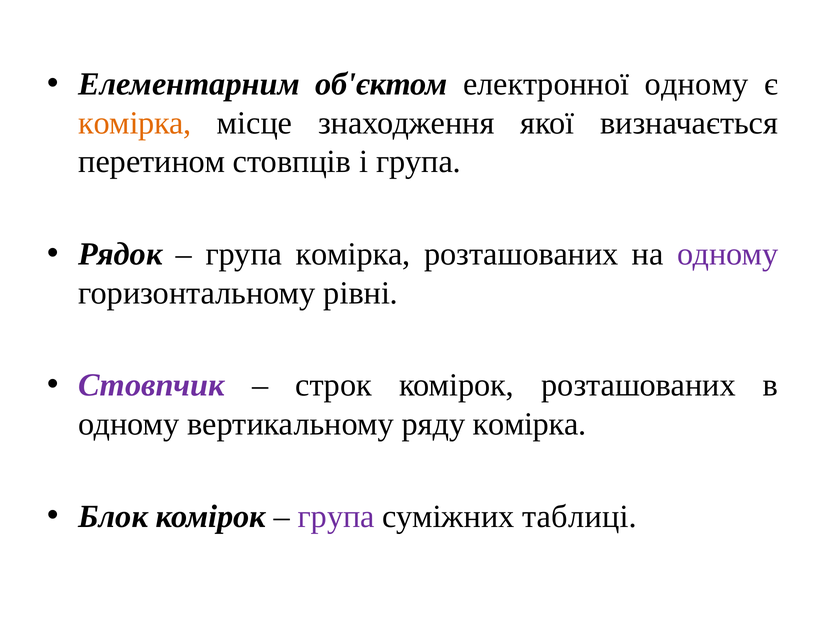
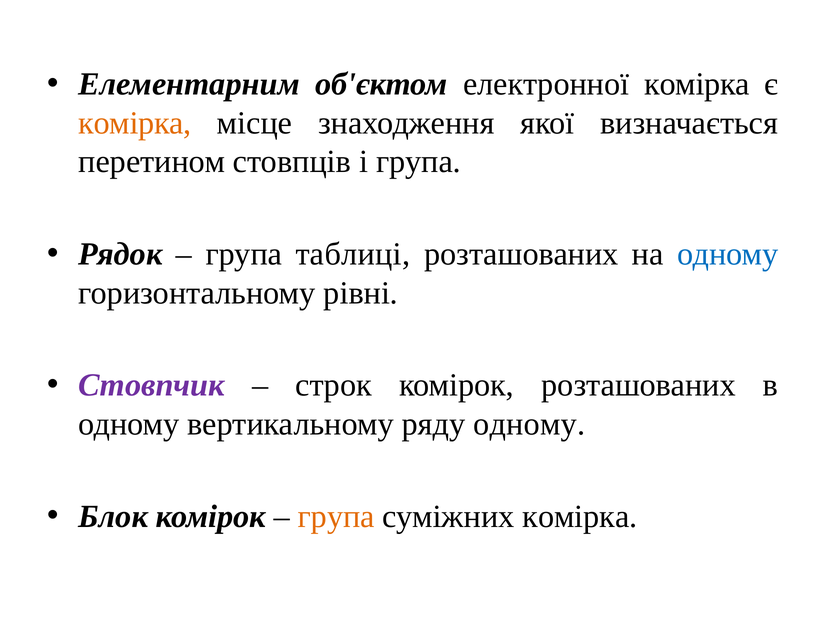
електронної одному: одному -> комірка (697, 84)
група комірка: комірка -> таблиці (353, 254)
одному colour: purple -> blue (728, 254)
ряду комірка: комірка -> одному (529, 424)
група colour: purple -> orange (336, 517)
суміжних таблиці: таблиці -> комірка (580, 517)
